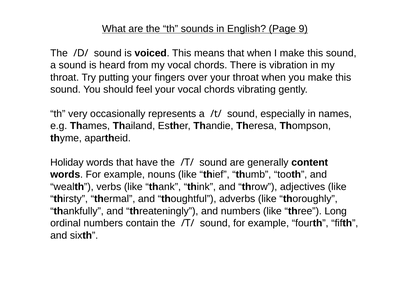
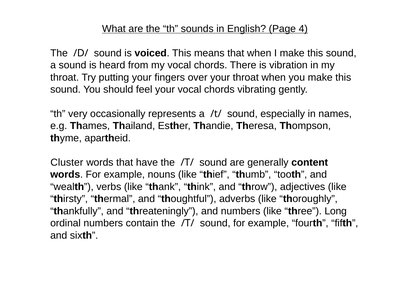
9: 9 -> 4 (303, 29)
Holiday: Holiday -> Cluster (67, 163)
